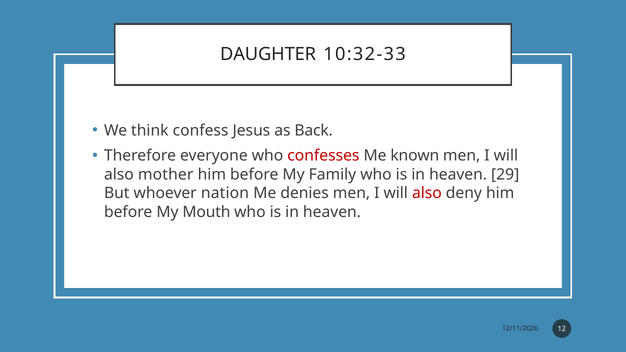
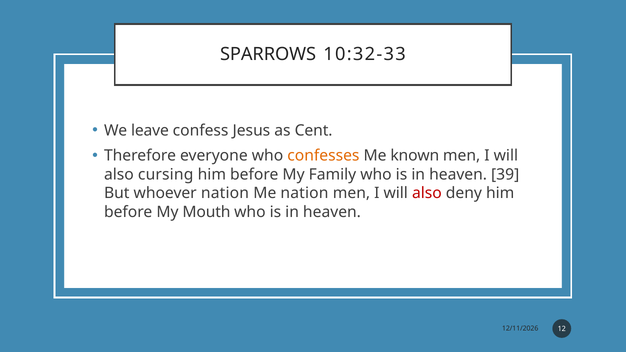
DAUGHTER: DAUGHTER -> SPARROWS (268, 54)
think: think -> leave (150, 130)
Back: Back -> Cent (314, 130)
confesses colour: red -> orange (323, 156)
mother: mother -> cursing (166, 175)
29: 29 -> 39 (505, 175)
Me denies: denies -> nation (304, 193)
